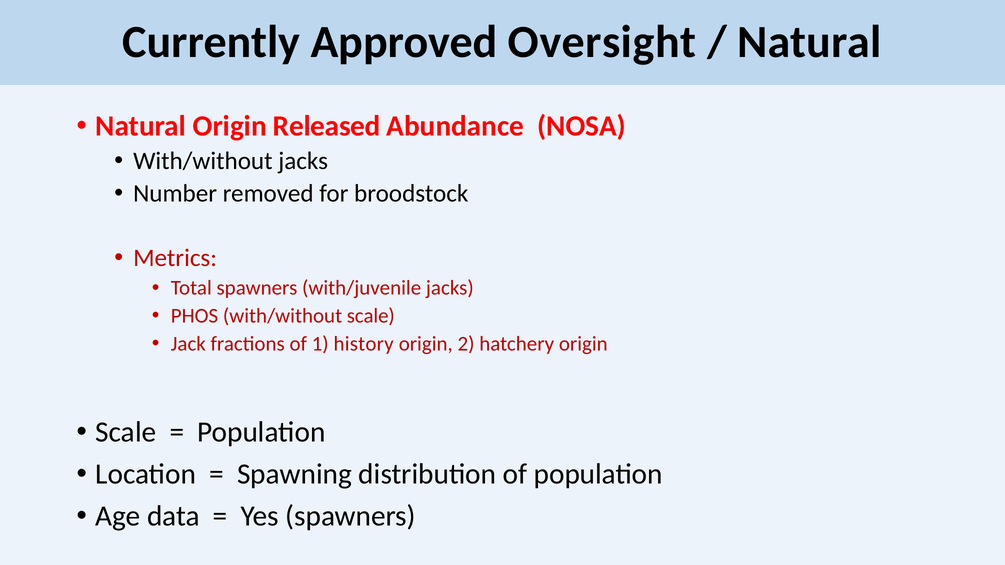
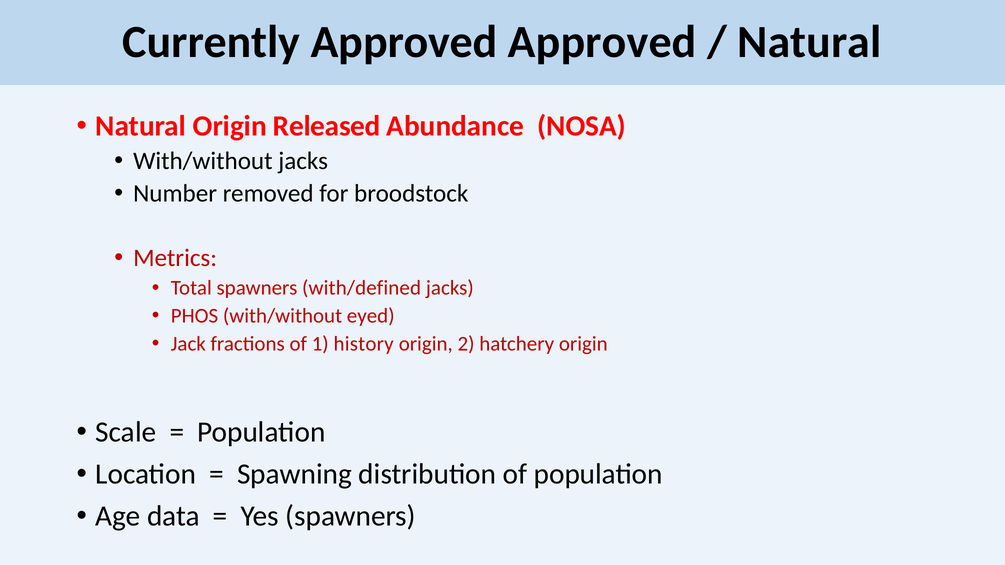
Approved Oversight: Oversight -> Approved (602, 42)
with/juvenile: with/juvenile -> with/defined (362, 288)
with/without scale: scale -> eyed (371, 316)
